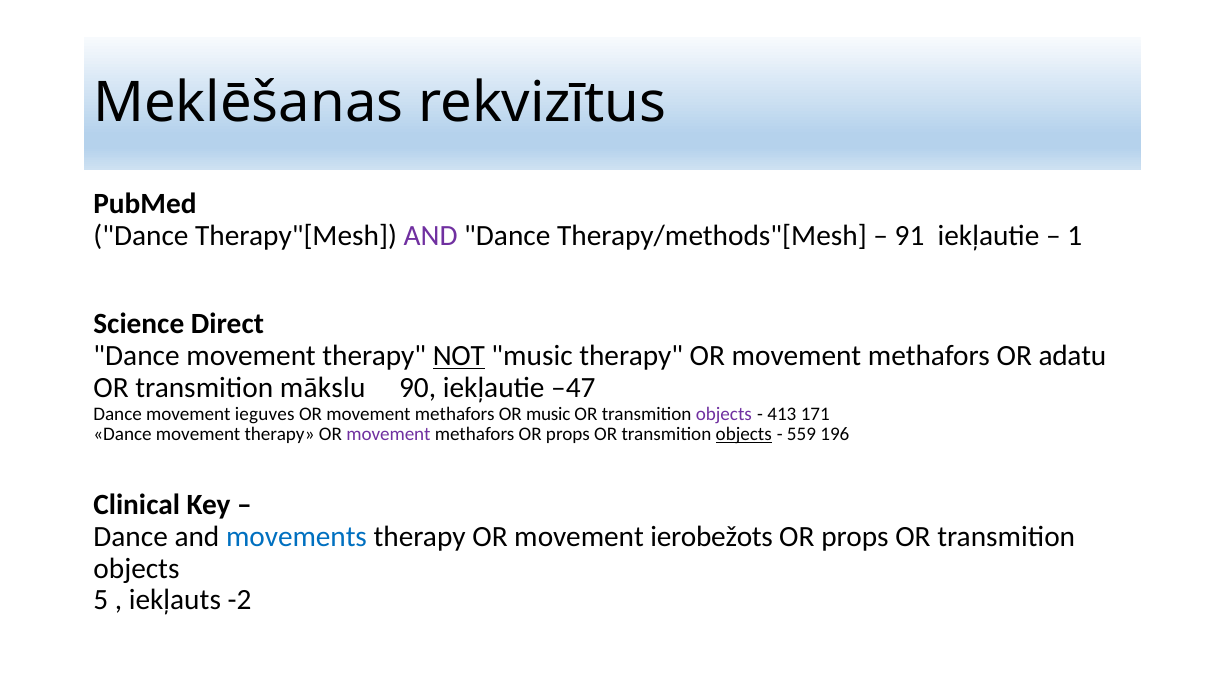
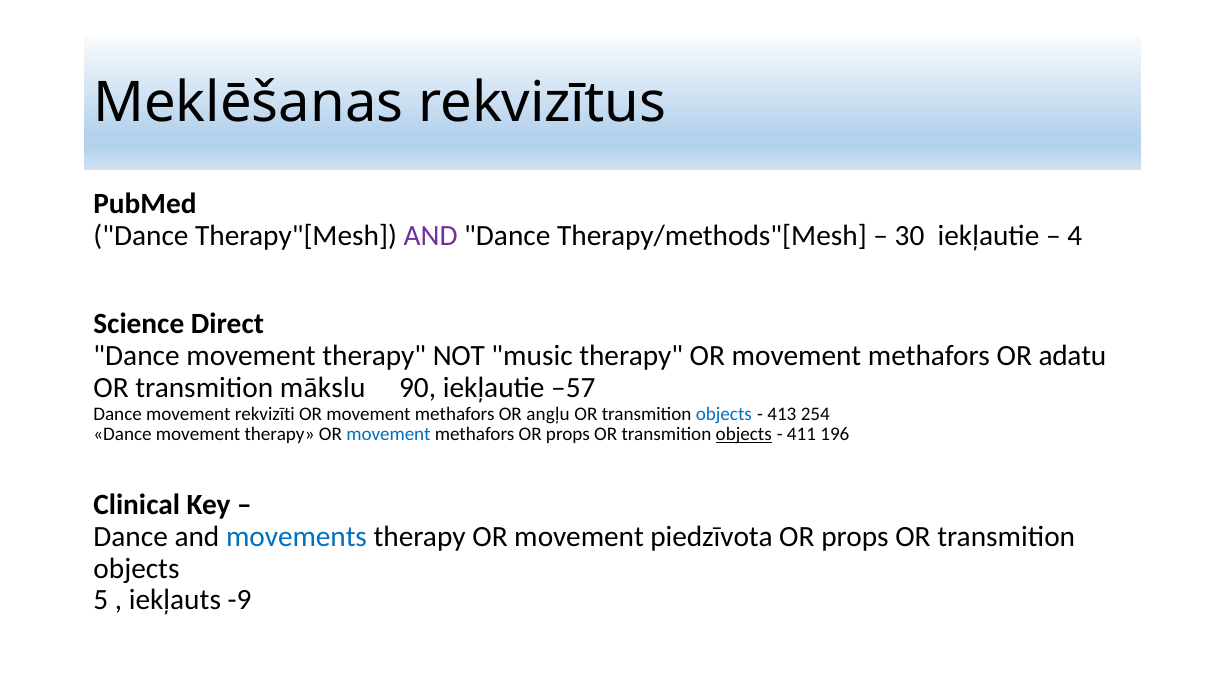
91: 91 -> 30 (909, 235)
1: 1 -> 4 (1075, 235)
NOT underline: present -> none (459, 356)
–47: –47 -> –57 (573, 388)
ieguves: ieguves -> rekvizīti (265, 414)
OR music: music -> angļu (548, 414)
objects colour: purple -> blue (724, 414)
171: 171 -> 254 (815, 414)
movement colour: purple -> blue (388, 435)
559: 559 -> 411 (801, 435)
ierobežots: ierobežots -> piedzīvota (712, 537)
-2: -2 -> -9 (239, 600)
